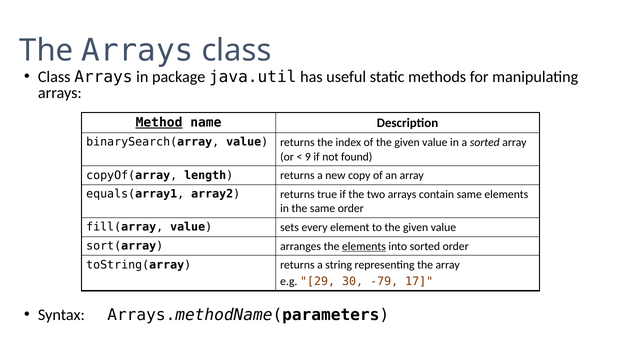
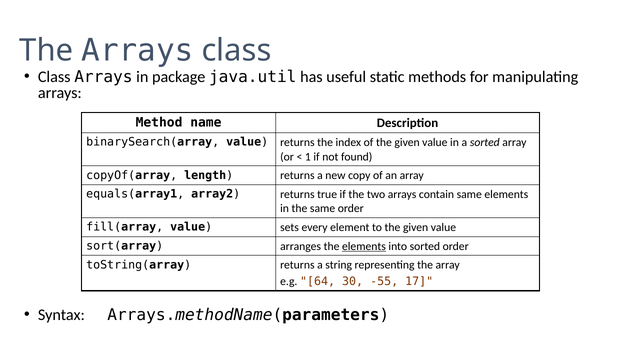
Method underline: present -> none (159, 123)
9: 9 -> 1 (308, 157)
29: 29 -> 64 (318, 282)
-79: -79 -> -55 (384, 282)
